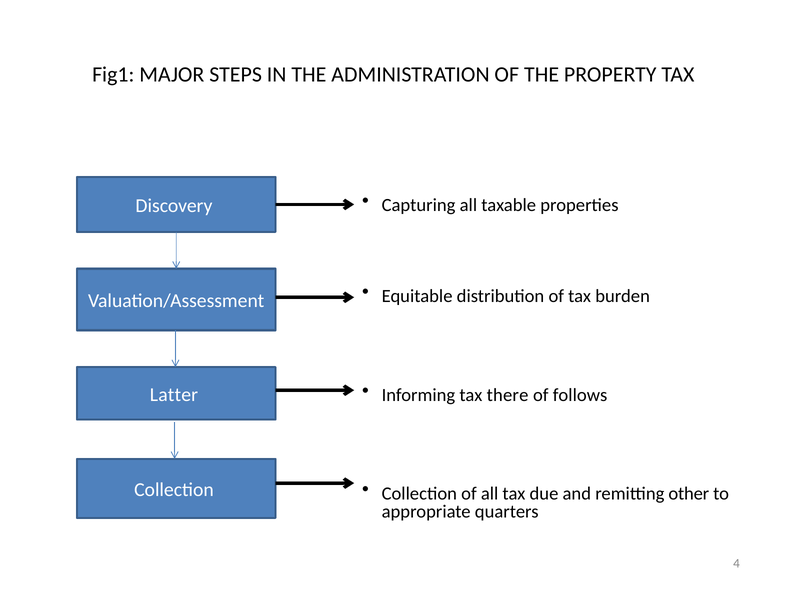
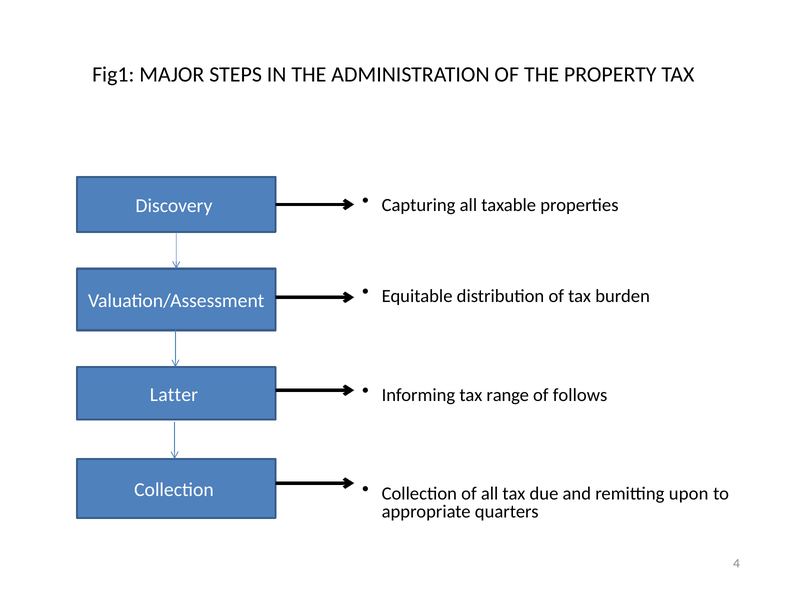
there: there -> range (508, 395)
other: other -> upon (689, 494)
